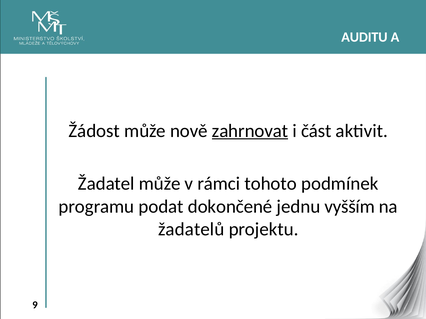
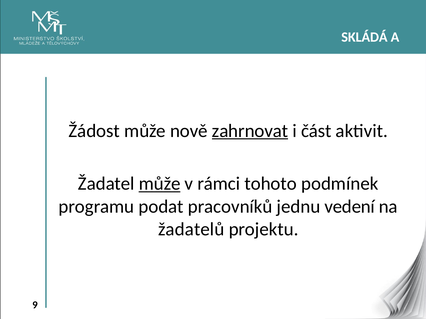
AUDITU: AUDITU -> SKLÁDÁ (364, 37)
může underline: none -> present (160, 184)
dokončené: dokončené -> pracovníků (230, 207)
vyšším: vyšším -> vedení (350, 207)
